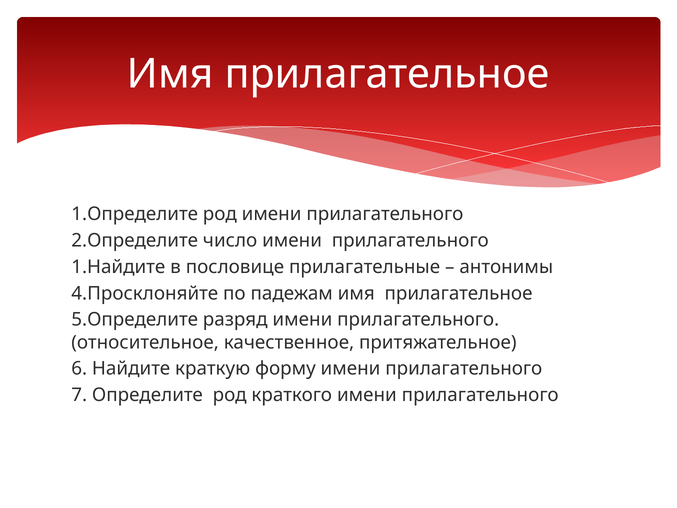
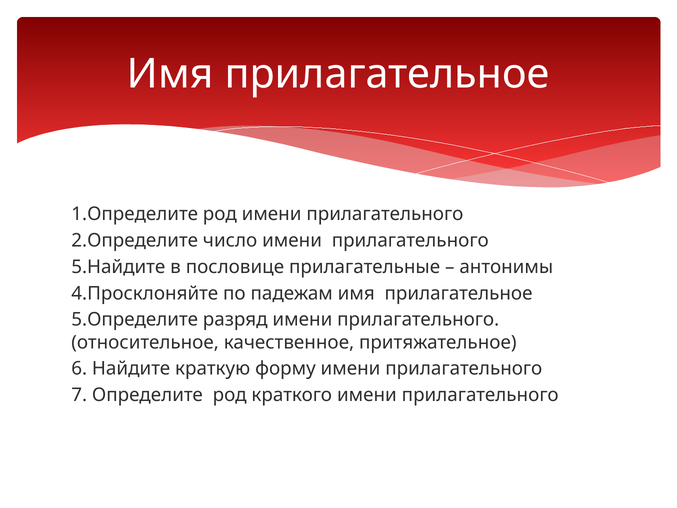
1.Найдите: 1.Найдите -> 5.Найдите (118, 267)
